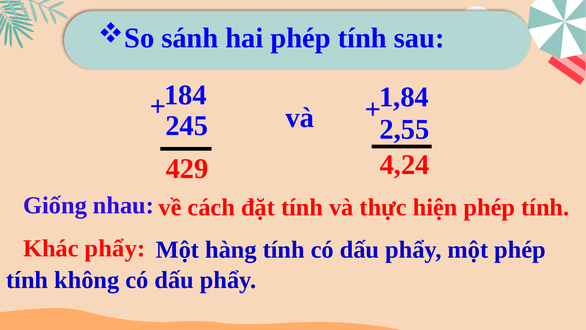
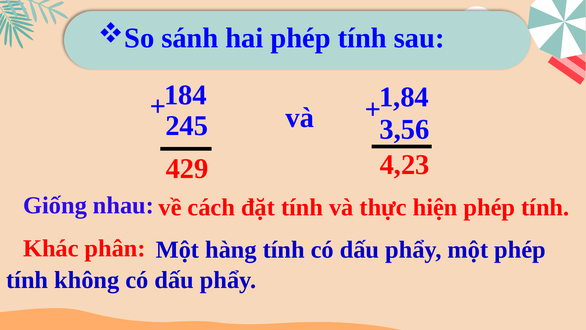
2,55: 2,55 -> 3,56 (404, 129)
4,24: 4,24 -> 4,23 (405, 165)
Khác phẩy: phẩy -> phân (115, 248)
